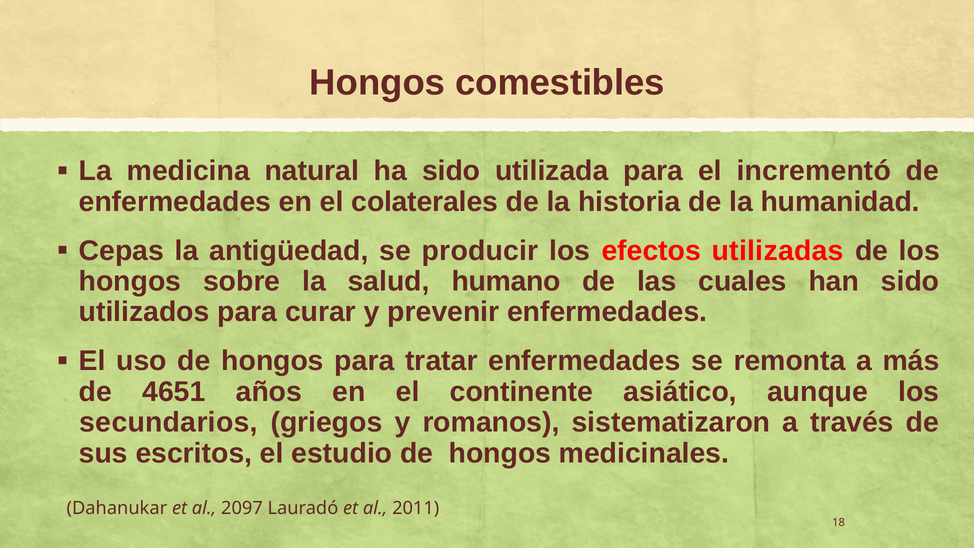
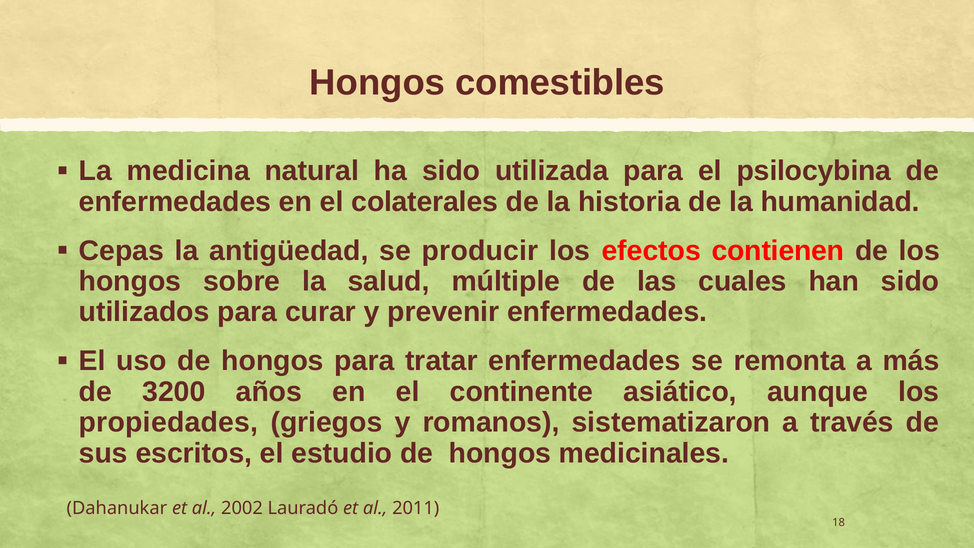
incrementó: incrementó -> psilocybina (814, 171)
utilizadas: utilizadas -> contienen (778, 251)
humano: humano -> múltiple (506, 281)
4651: 4651 -> 3200 (174, 392)
secundarios: secundarios -> propiedades (169, 422)
2097: 2097 -> 2002 (242, 508)
